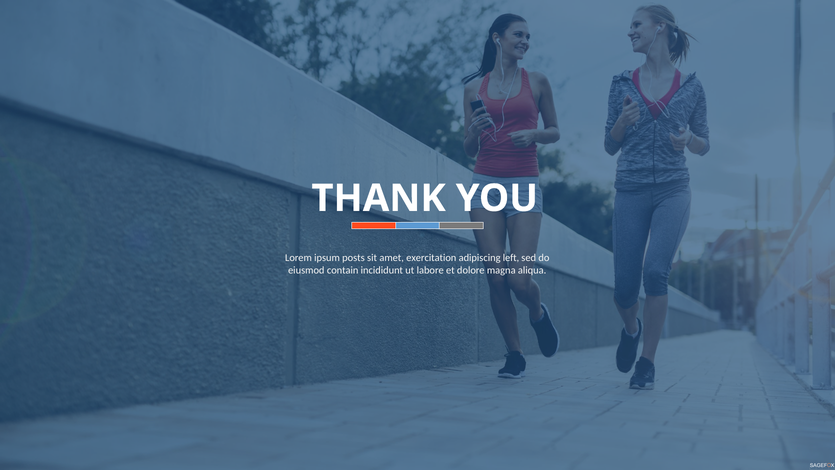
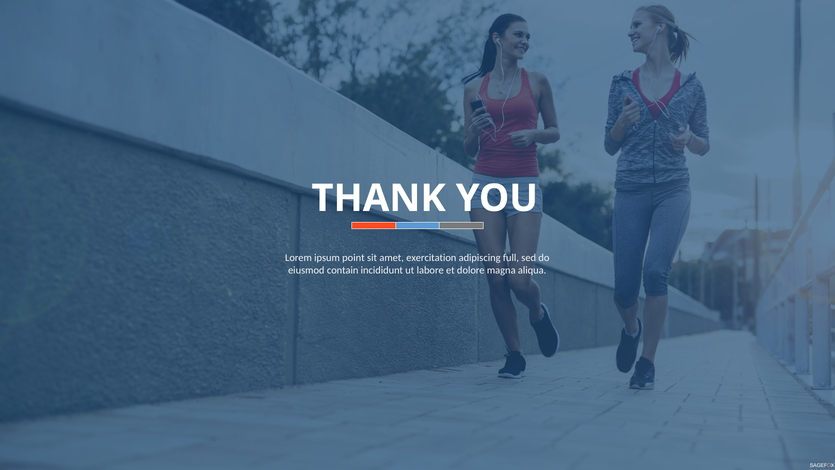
posts: posts -> point (353, 258)
left: left -> full (511, 258)
